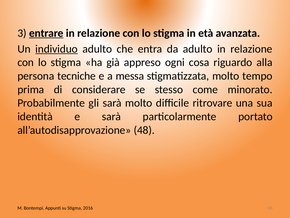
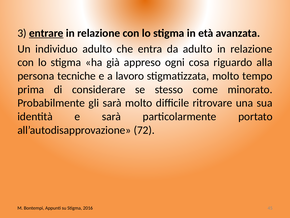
individuo underline: present -> none (57, 49)
messa: messa -> lavoro (130, 76)
48: 48 -> 72 (144, 130)
